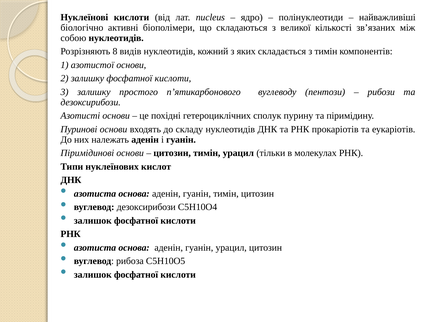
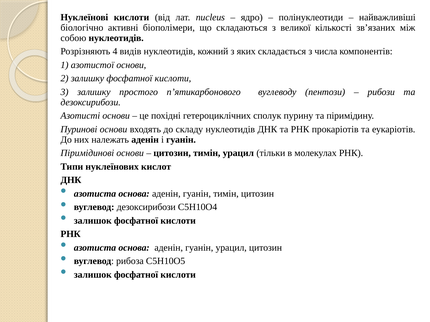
8: 8 -> 4 (115, 52)
з тимін: тимін -> числа (326, 52)
